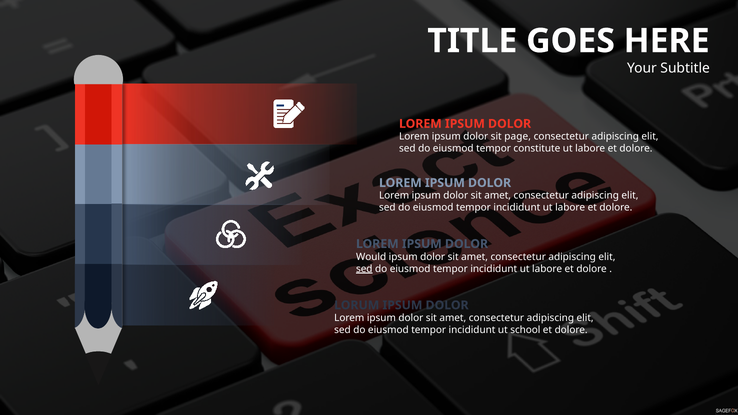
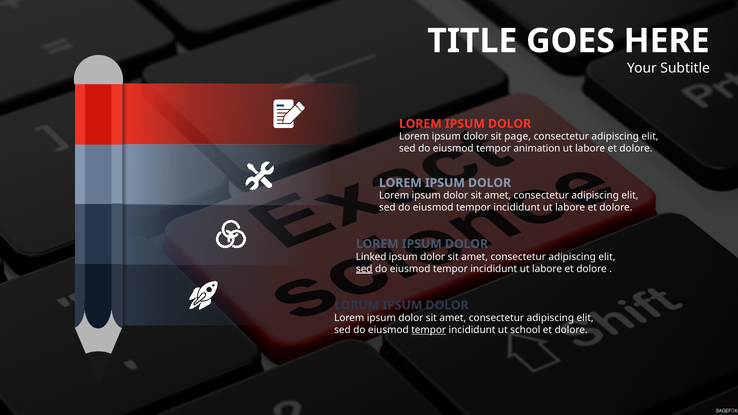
constitute: constitute -> animation (537, 149)
Would: Would -> Linked (371, 257)
tempor underline: none -> present (429, 330)
